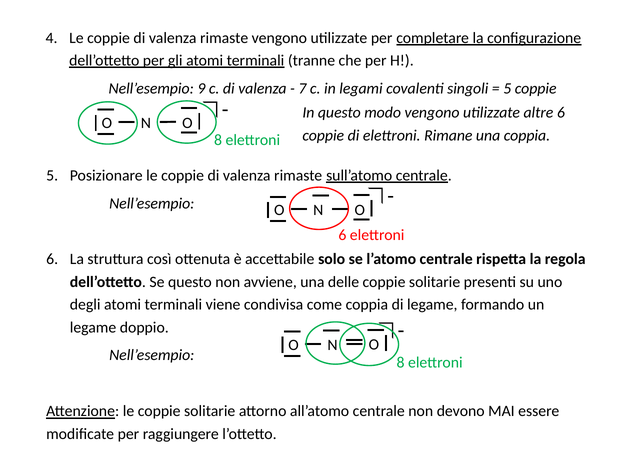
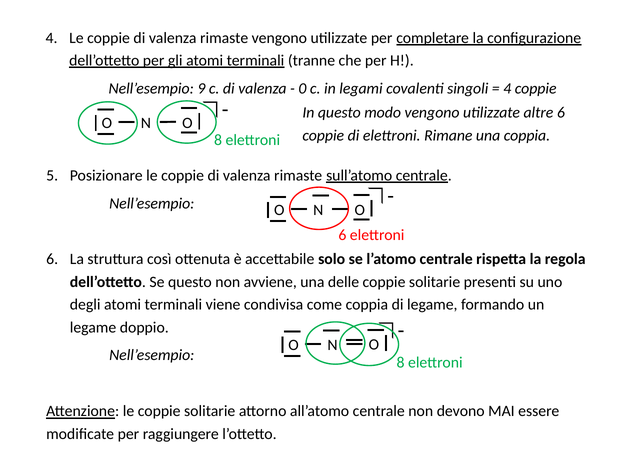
7: 7 -> 0 (302, 88)
5: 5 -> 4 (507, 88)
